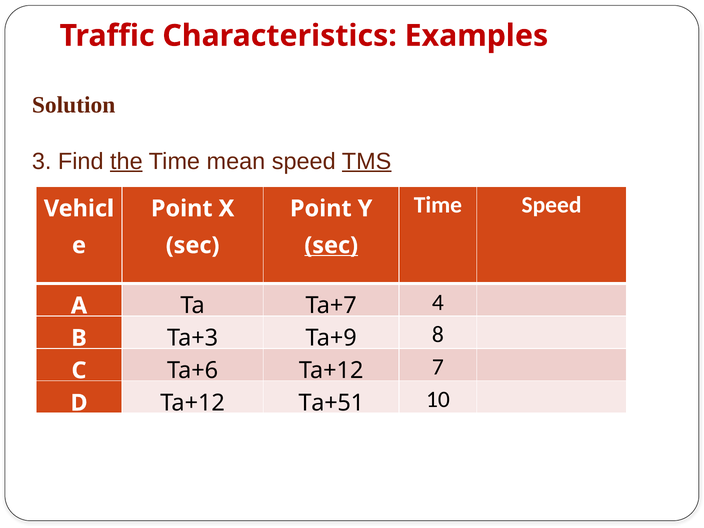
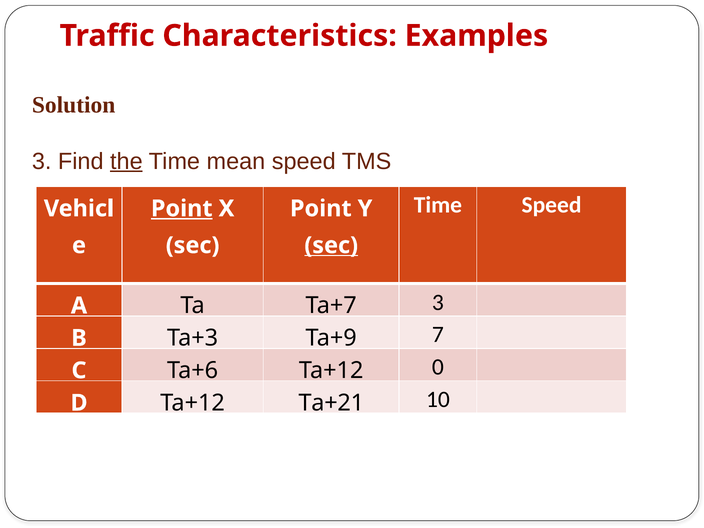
TMS underline: present -> none (367, 161)
Point underline: none -> present (182, 209)
4: 4 -> 3 (438, 302)
8: 8 -> 7 (438, 335)
7: 7 -> 0 (438, 367)
Ta+51: Ta+51 -> Ta+21 (331, 403)
